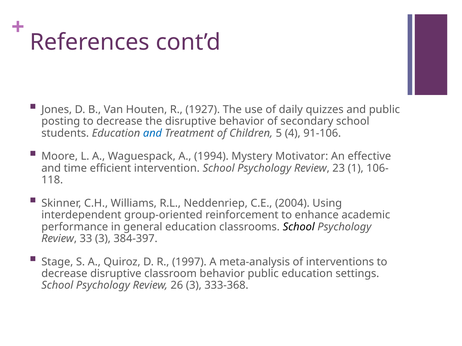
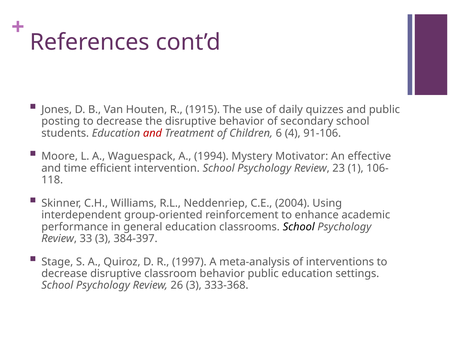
1927: 1927 -> 1915 (203, 110)
and colour: blue -> red (152, 133)
5: 5 -> 6 (279, 133)
